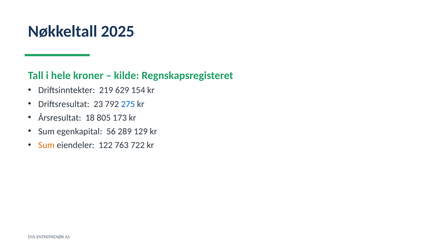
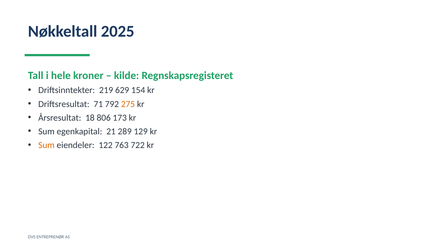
23: 23 -> 71 (98, 104)
275 colour: blue -> orange (128, 104)
805: 805 -> 806 (104, 118)
56: 56 -> 21 (111, 132)
